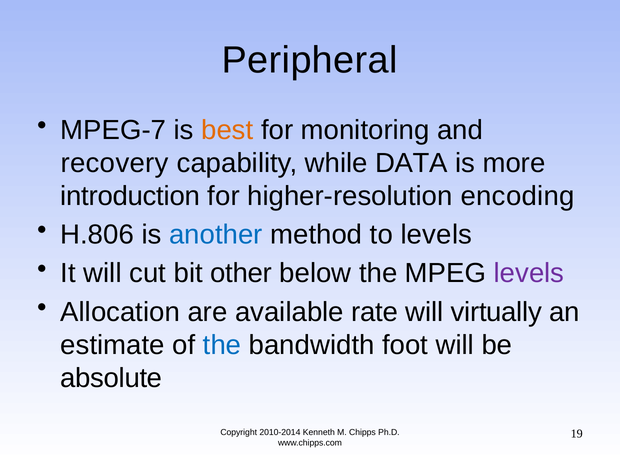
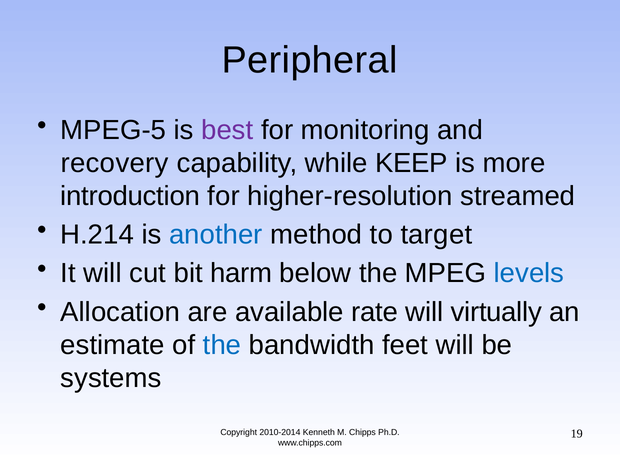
MPEG-7: MPEG-7 -> MPEG-5 (113, 130)
best colour: orange -> purple (227, 130)
DATA: DATA -> KEEP (412, 163)
encoding: encoding -> streamed (518, 196)
H.806: H.806 -> H.214 (97, 235)
to levels: levels -> target (436, 235)
other: other -> harm (241, 273)
levels colour: purple -> blue (529, 273)
foot: foot -> feet (405, 345)
absolute: absolute -> systems (111, 378)
